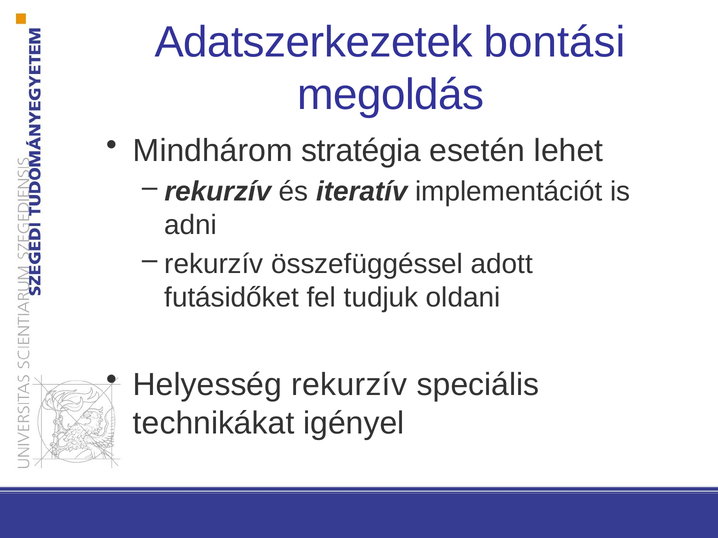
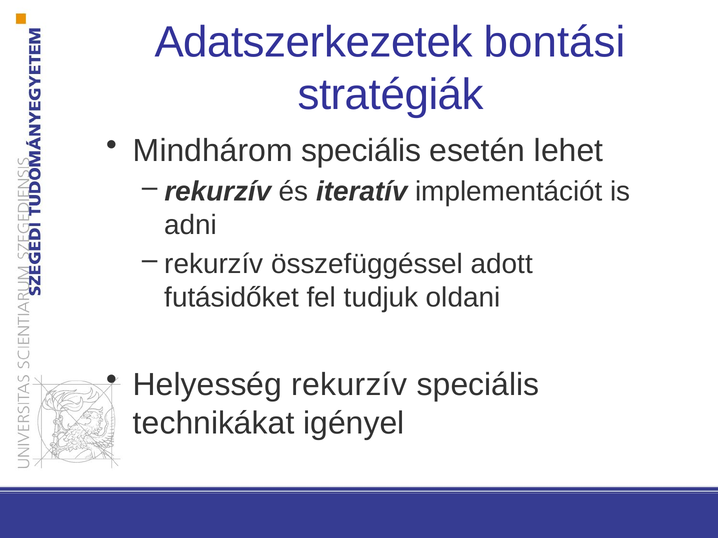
megoldás: megoldás -> stratégiák (391, 95)
Mindhárom stratégia: stratégia -> speciális (361, 151)
